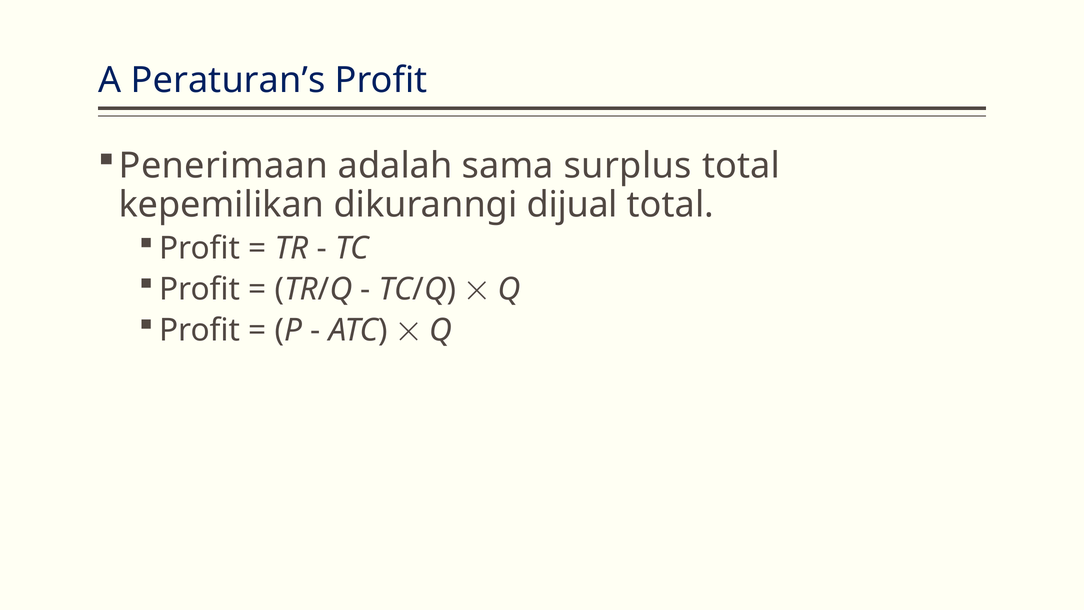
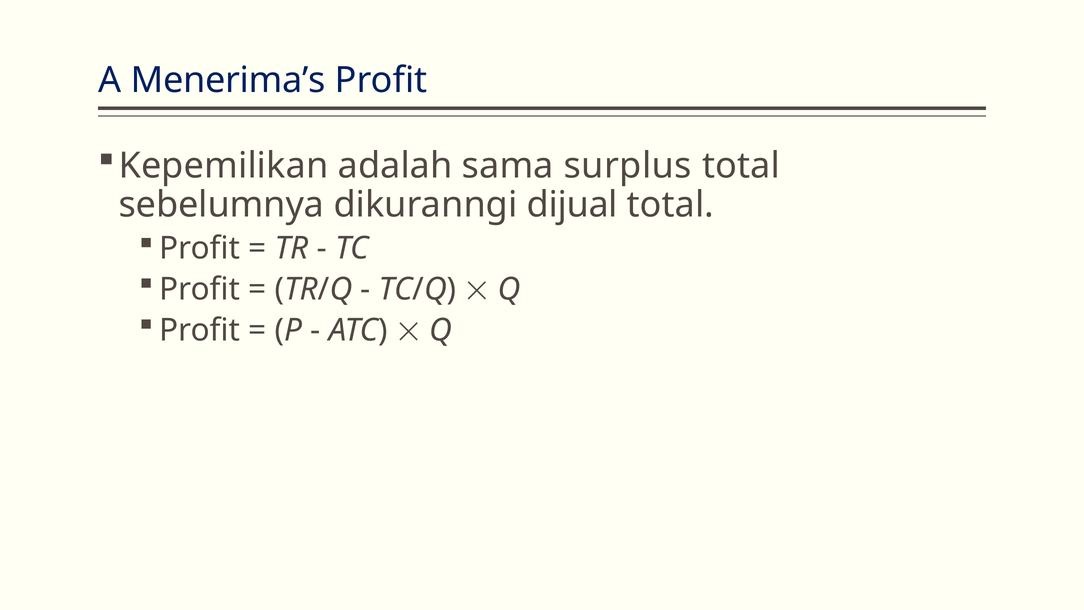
Peraturan’s: Peraturan’s -> Menerima’s (228, 80)
Penerimaan: Penerimaan -> Kepemilikan (223, 166)
kepemilikan: kepemilikan -> sebelumnya (221, 205)
